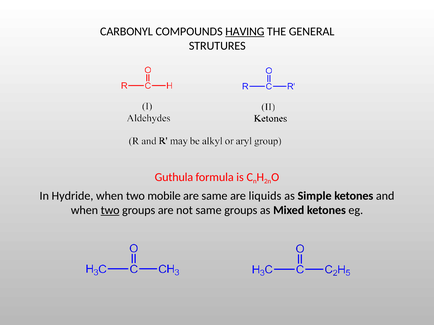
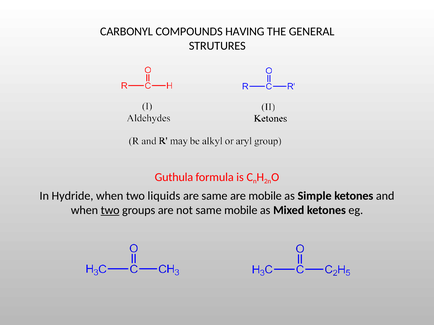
HAVING underline: present -> none (245, 31)
mobile: mobile -> liquids (164, 196)
are liquids: liquids -> mobile (265, 196)
same groups: groups -> mobile (241, 211)
